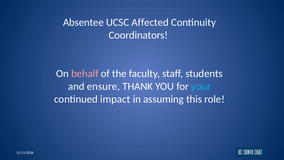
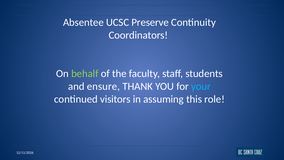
Affected: Affected -> Preserve (150, 22)
behalf colour: pink -> light green (85, 74)
impact: impact -> visitors (115, 99)
